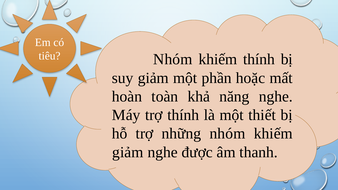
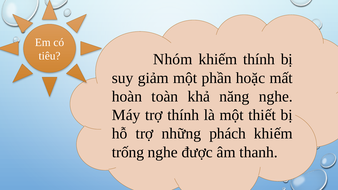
những nhóm: nhóm -> phách (228, 134)
giảm: giảm -> trống (128, 152)
